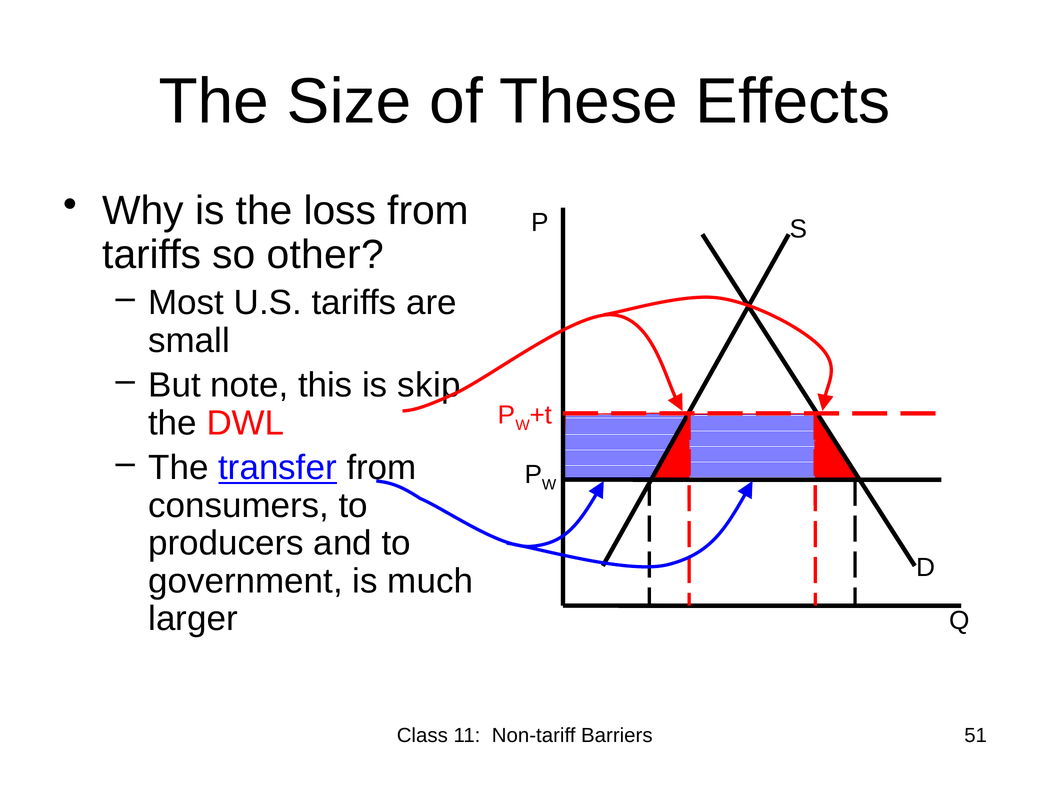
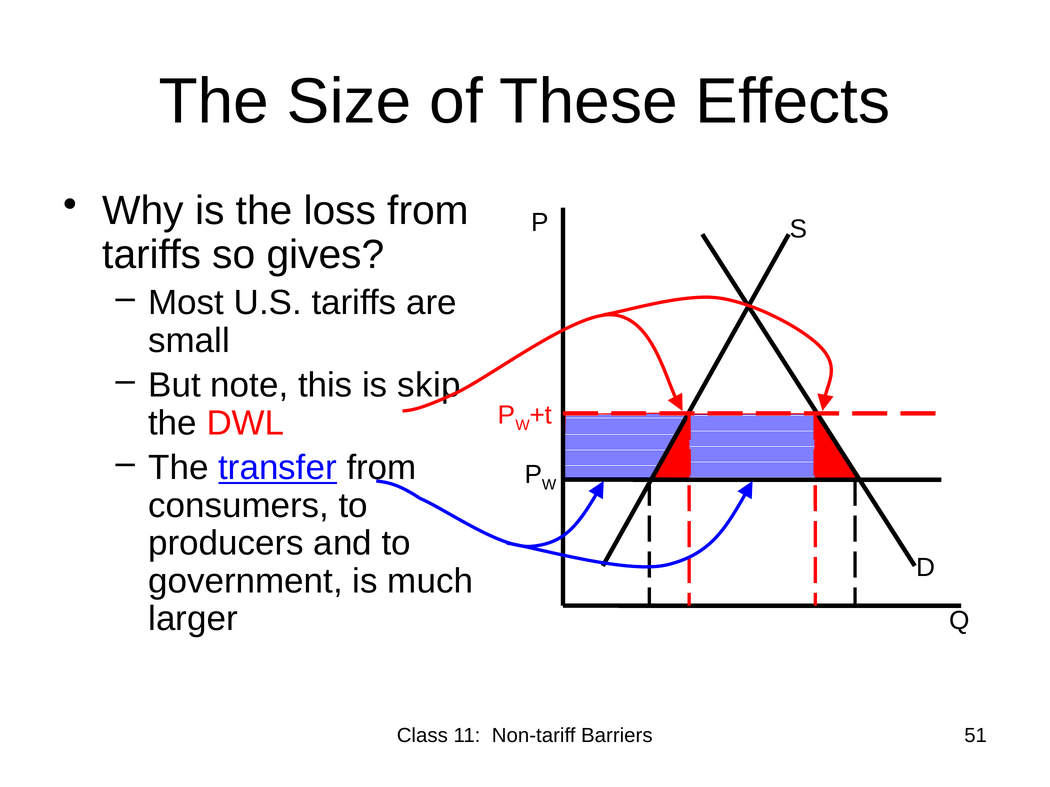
other: other -> gives (326, 255)
